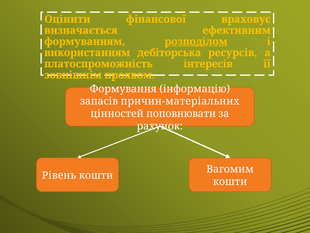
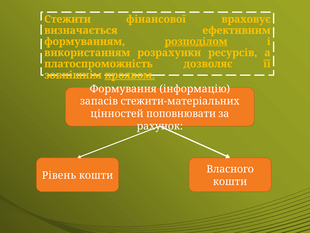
Оцінити: Оцінити -> Стежити (68, 19)
дебіторська: дебіторська -> розрахунки (169, 53)
інтересів: інтересів -> дозволяє (208, 64)
проявом underline: none -> present (130, 75)
причин-матеріальних: причин-матеріальних -> стежити-матеріальних (180, 101)
Вагомим: Вагомим -> Власного (230, 169)
